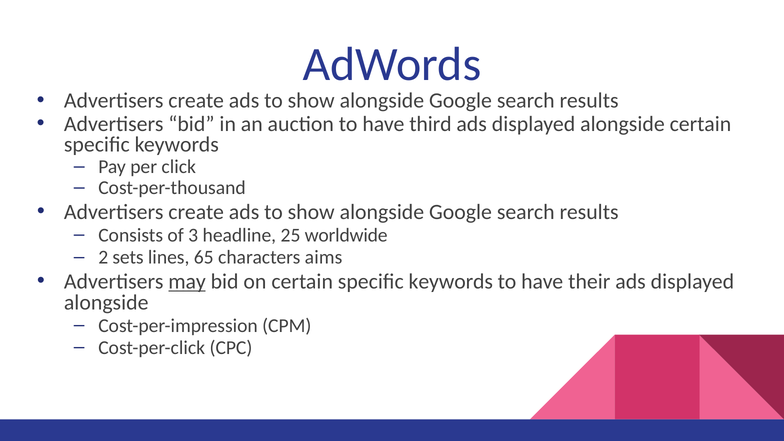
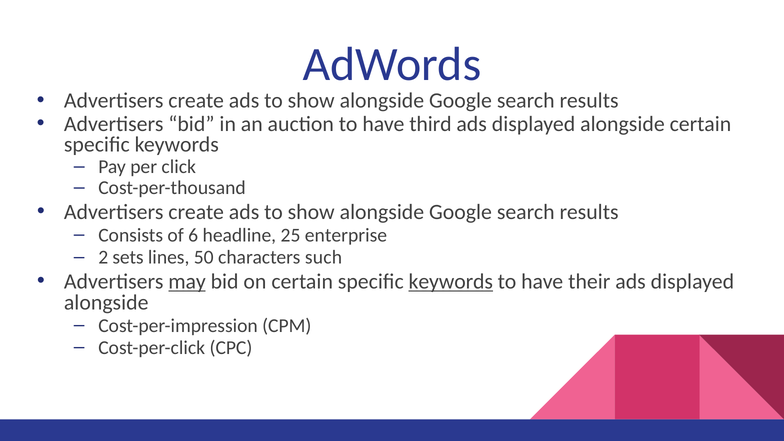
3: 3 -> 6 (193, 235)
worldwide: worldwide -> enterprise (346, 235)
65: 65 -> 50 (204, 257)
aims: aims -> such (324, 257)
keywords underline: none -> present (451, 282)
